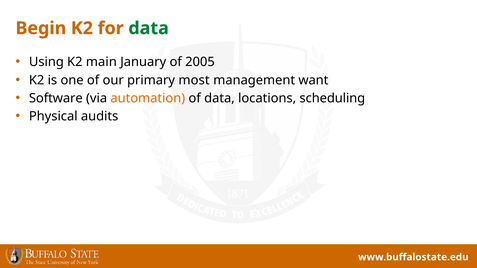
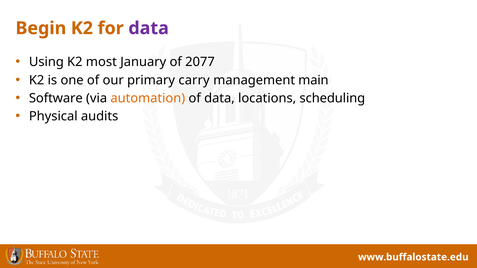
data colour: green -> purple (149, 28)
main: main -> most (101, 62)
2005: 2005 -> 2077 (200, 62)
most: most -> carry (194, 80)
want: want -> main (313, 80)
